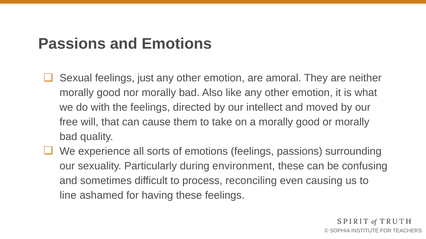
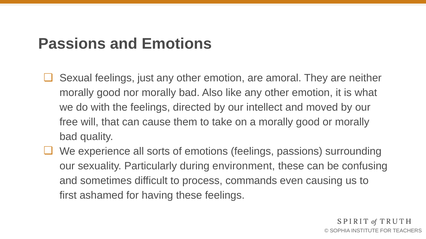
reconciling: reconciling -> commands (251, 181)
line: line -> first (68, 196)
